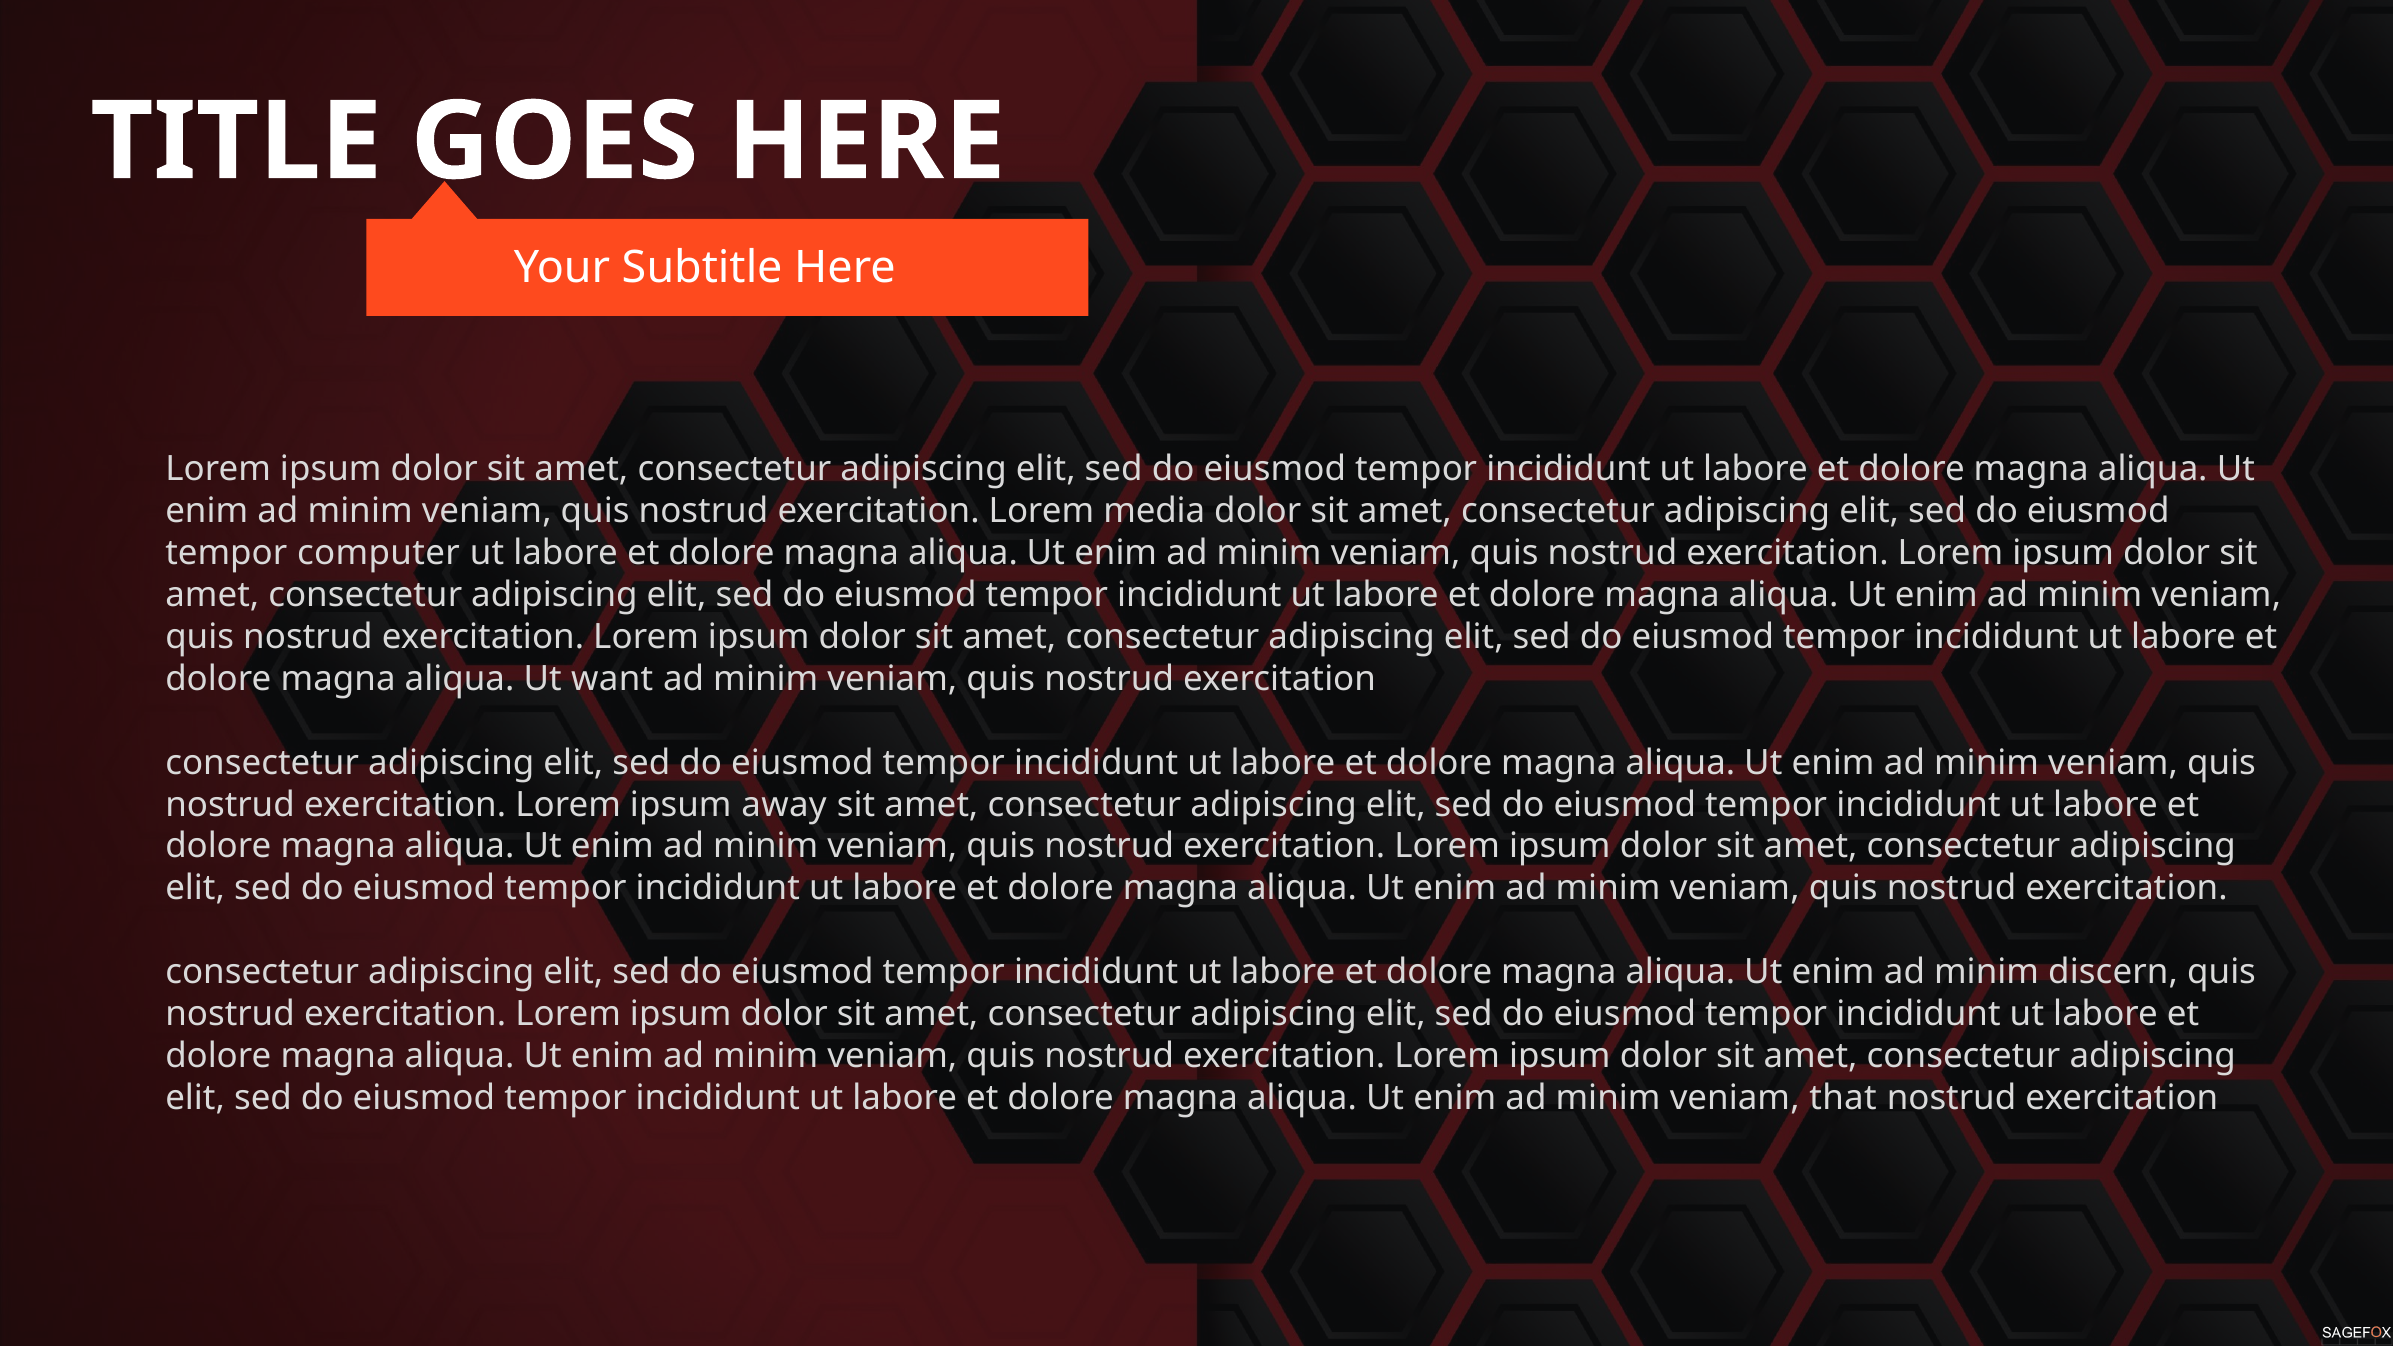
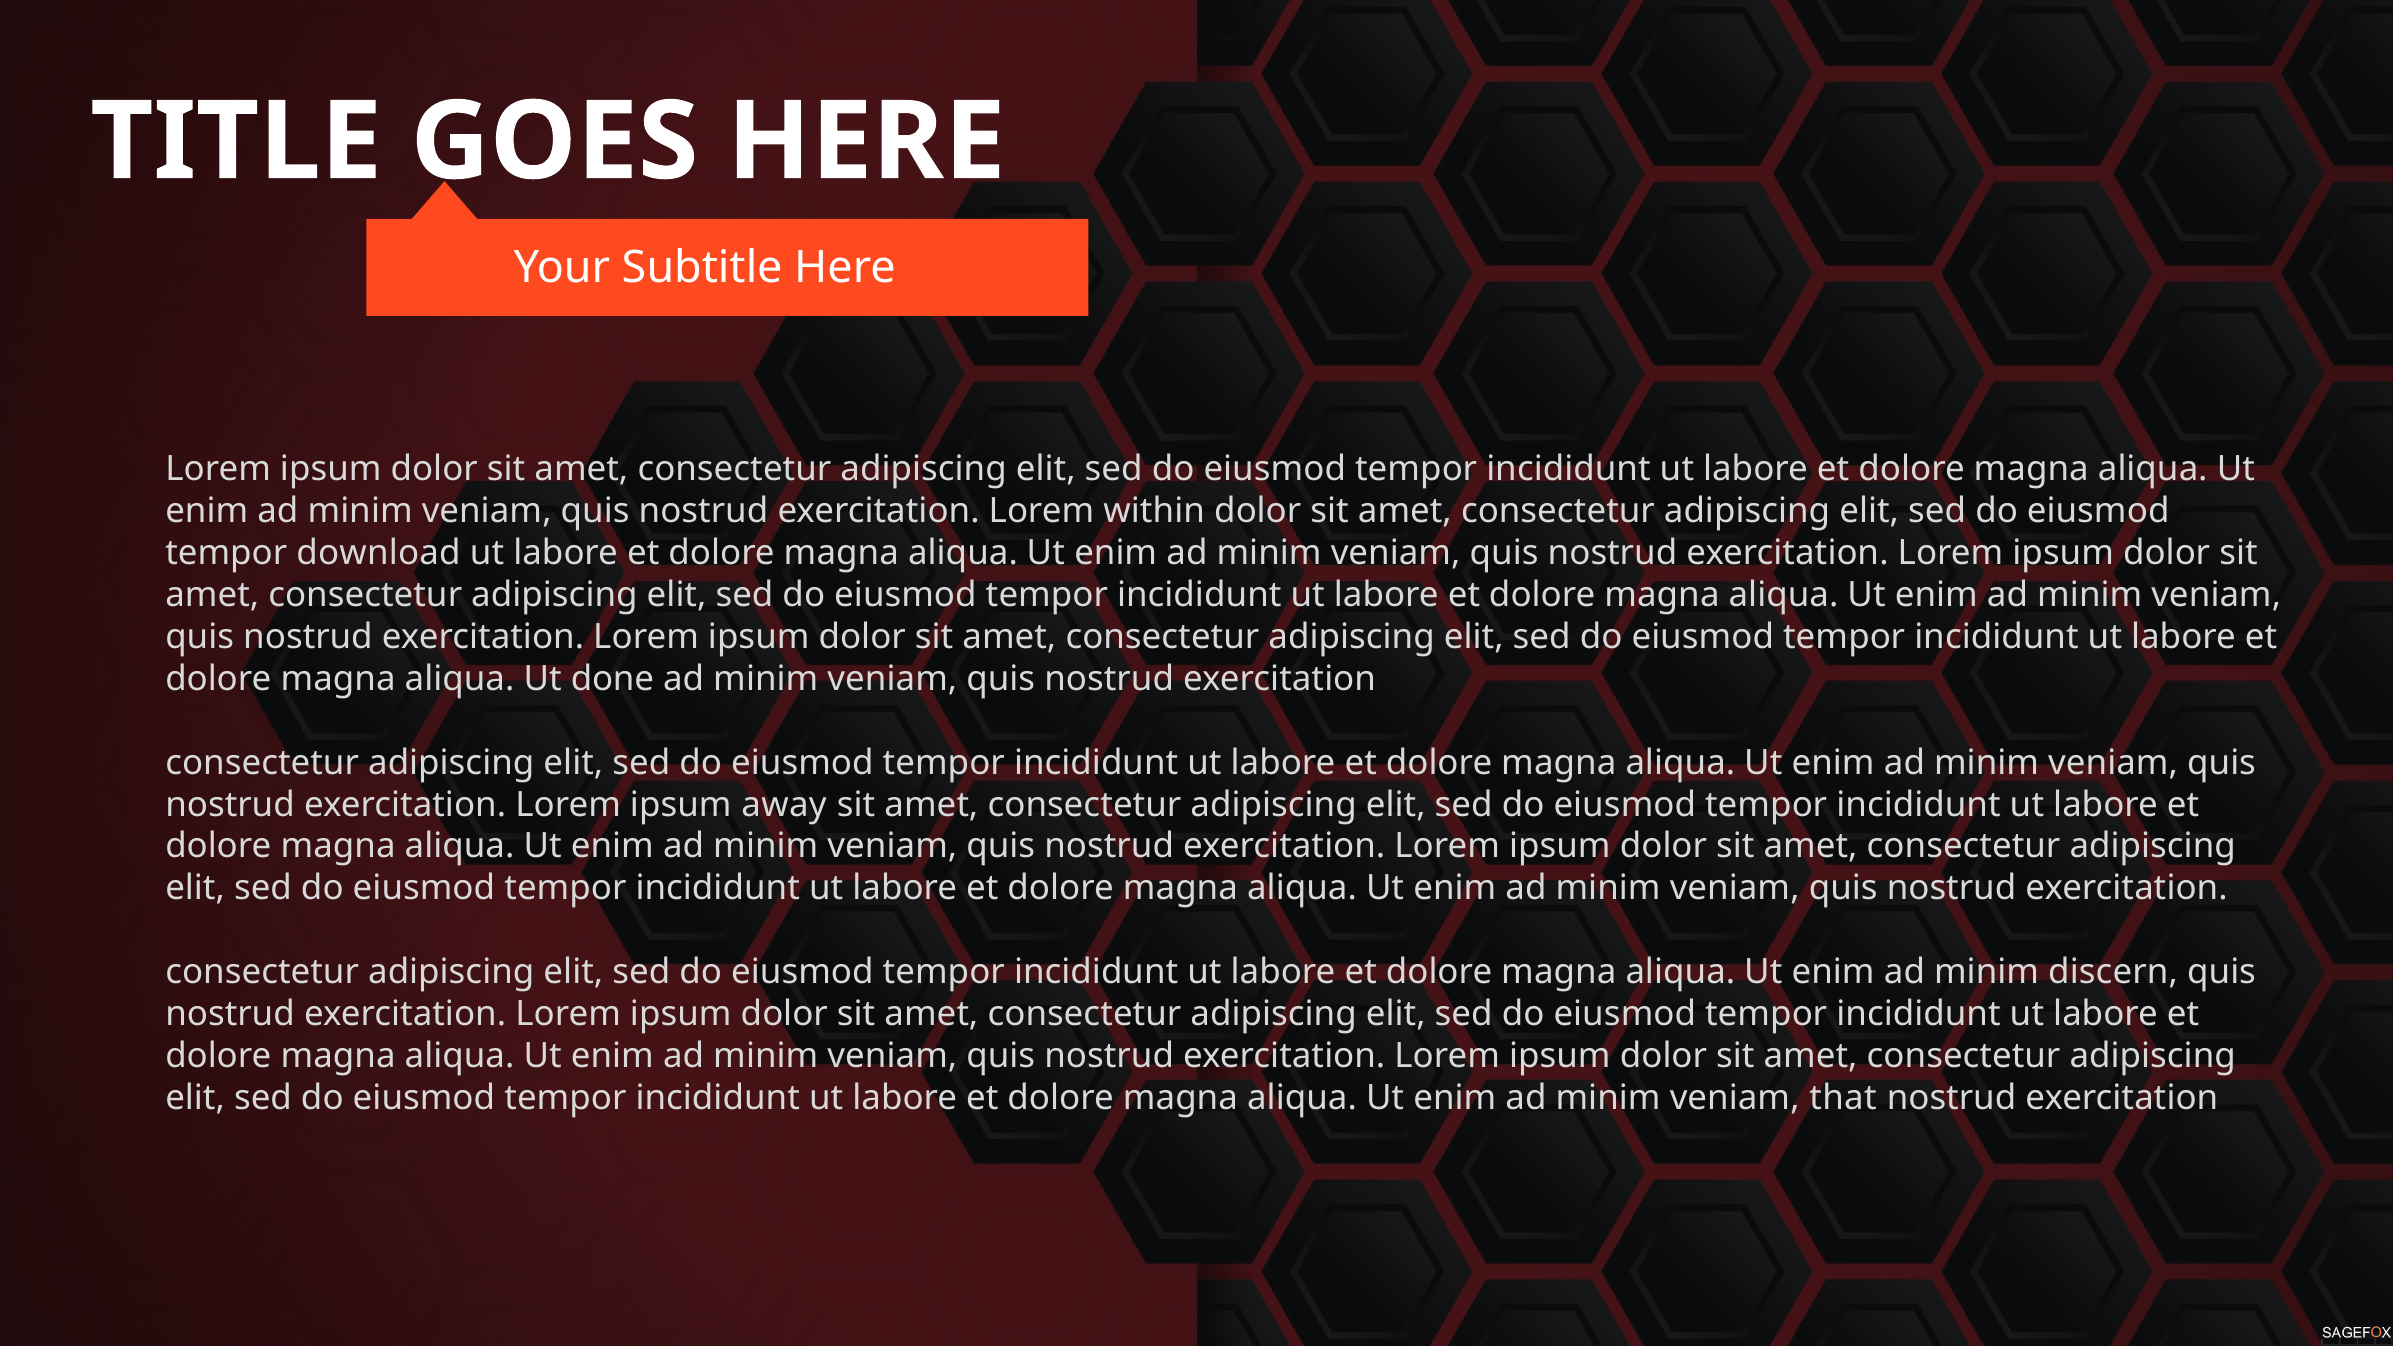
media: media -> within (1154, 511)
computer: computer -> download (379, 553)
want: want -> done (612, 679)
